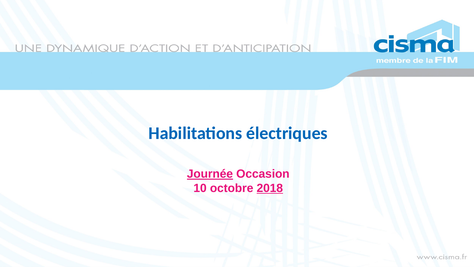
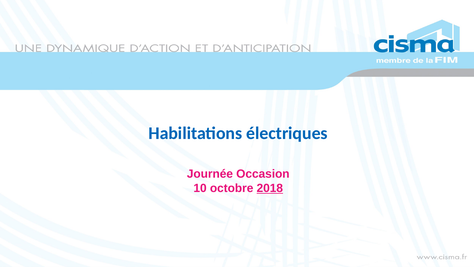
Journée underline: present -> none (210, 174)
